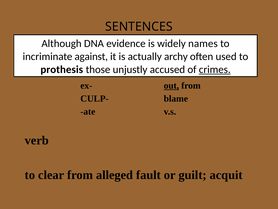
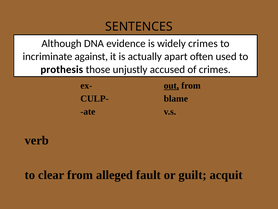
widely names: names -> crimes (203, 43)
archy: archy -> apart (176, 56)
crimes underline: present -> none (215, 69)
